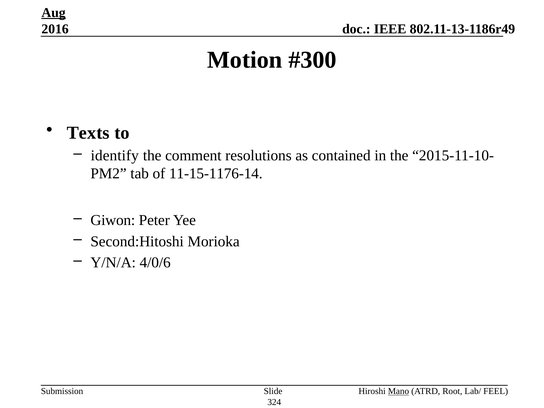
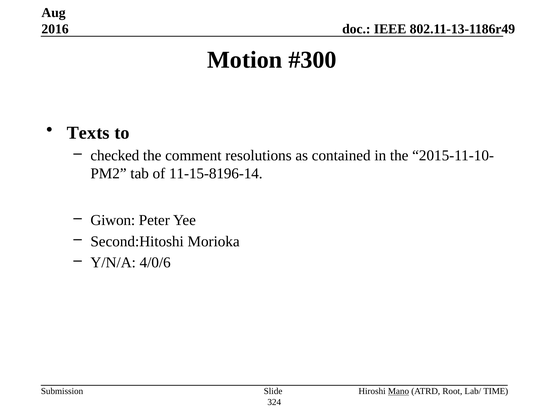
Aug underline: present -> none (54, 13)
identify: identify -> checked (115, 156)
11-15-1176-14: 11-15-1176-14 -> 11-15-8196-14 (216, 174)
FEEL: FEEL -> TIME (496, 391)
